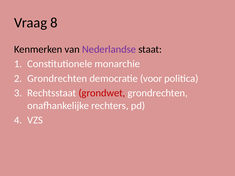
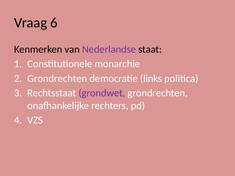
8: 8 -> 6 (54, 23)
voor: voor -> links (151, 79)
grondwet colour: red -> purple (102, 93)
